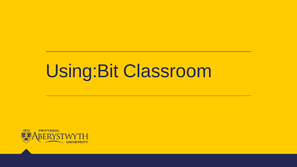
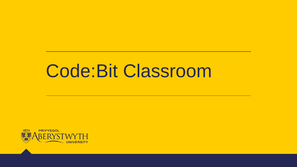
Using:Bit: Using:Bit -> Code:Bit (82, 71)
